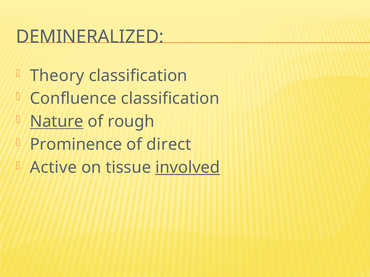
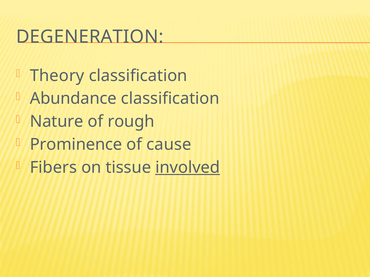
DEMINERALIZED: DEMINERALIZED -> DEGENERATION (90, 37)
Confluence: Confluence -> Abundance (73, 99)
Nature underline: present -> none (57, 122)
direct: direct -> cause (169, 145)
Active: Active -> Fibers (53, 168)
